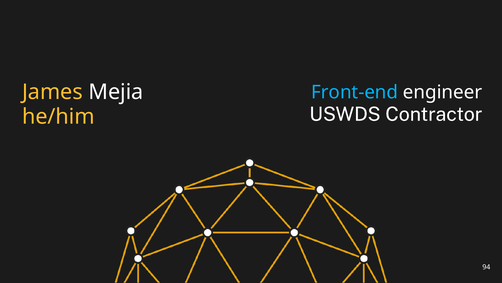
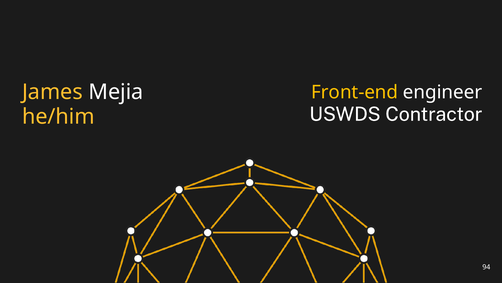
Front-end colour: light blue -> yellow (355, 92)
